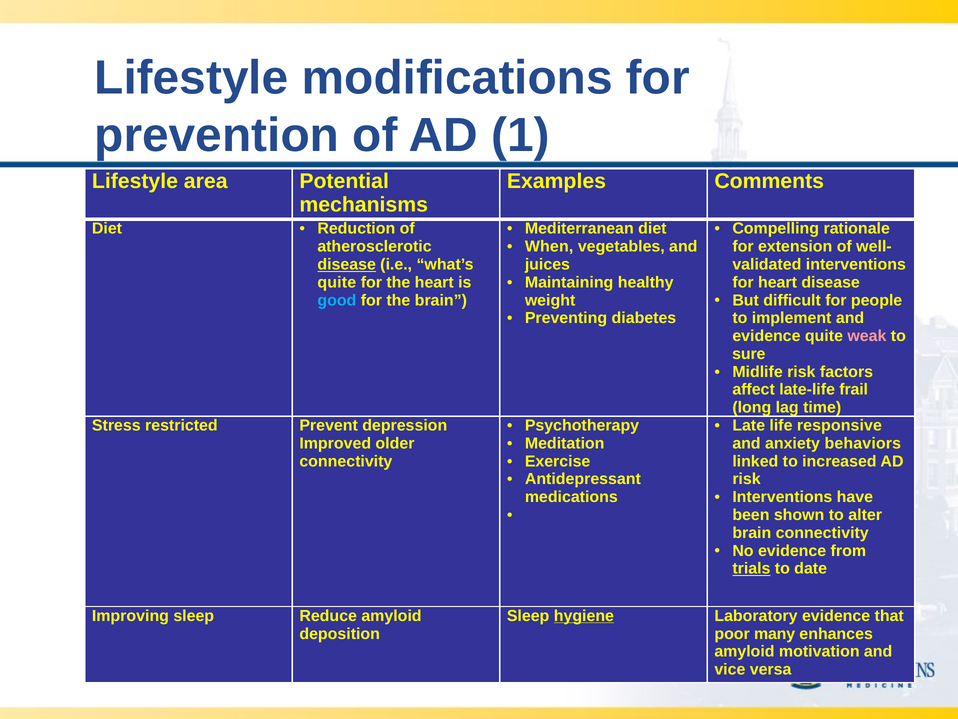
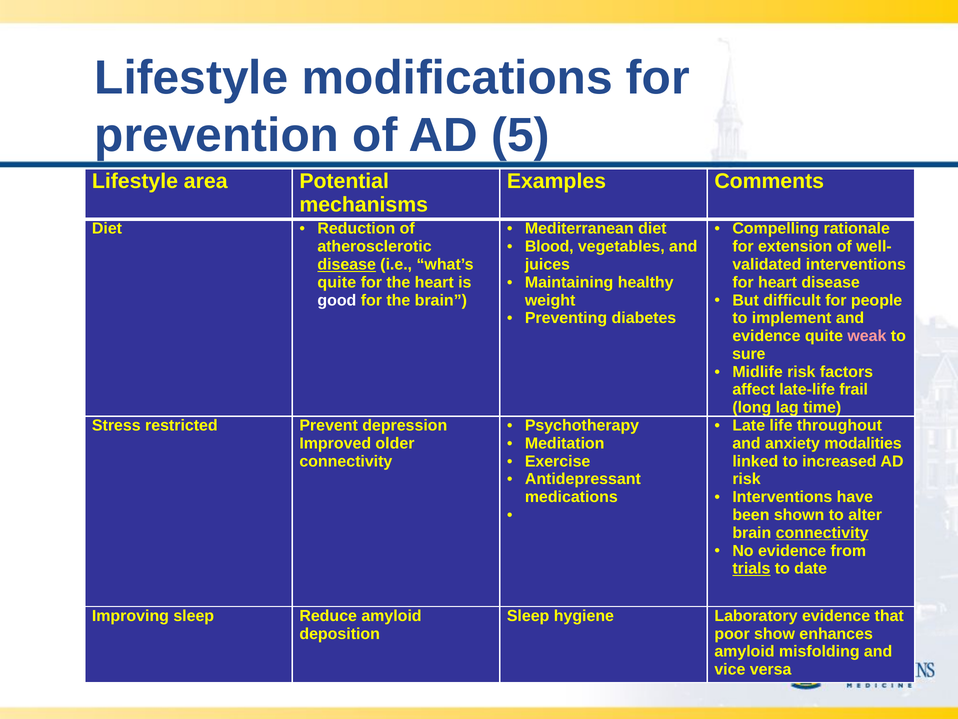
1: 1 -> 5 (521, 135)
When: When -> Blood (549, 246)
good colour: light blue -> white (337, 300)
responsive: responsive -> throughout (839, 425)
behaviors: behaviors -> modalities (863, 443)
connectivity underline: none -> present (822, 532)
hygiene underline: present -> none (584, 615)
many: many -> show (775, 633)
motivation: motivation -> misfolding (819, 651)
